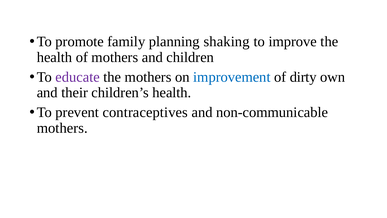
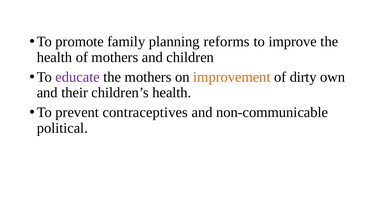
shaking: shaking -> reforms (227, 41)
improvement colour: blue -> orange (232, 77)
mothers: mothers -> political (62, 128)
